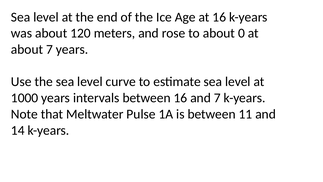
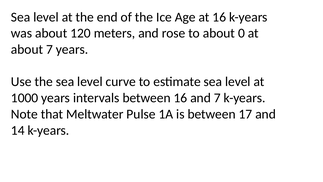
11: 11 -> 17 (245, 114)
